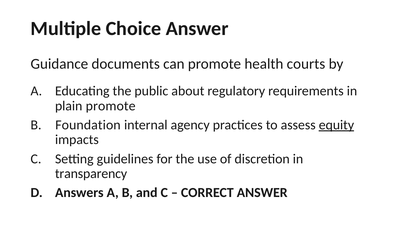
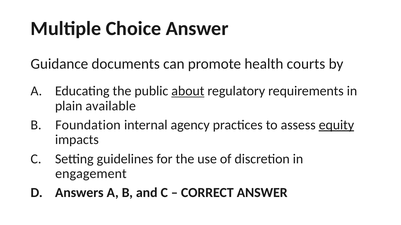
about underline: none -> present (188, 91)
plain promote: promote -> available (111, 106)
transparency: transparency -> engagement (91, 174)
